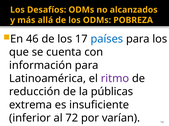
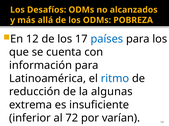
46: 46 -> 12 (32, 39)
ritmo colour: purple -> blue (115, 79)
públicas: públicas -> algunas (112, 92)
